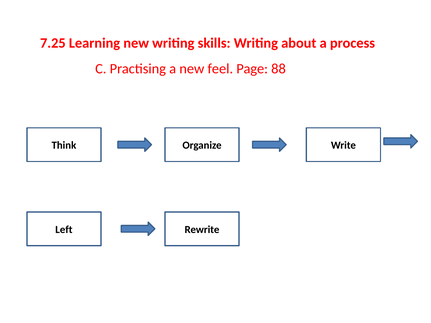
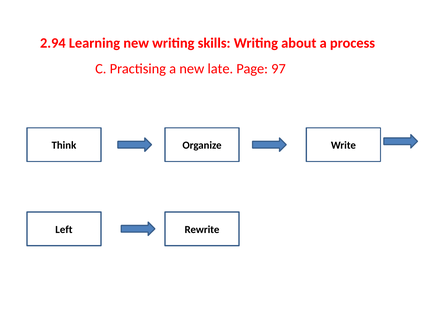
7.25: 7.25 -> 2.94 (53, 43)
feel: feel -> late (220, 69)
88: 88 -> 97 (279, 69)
